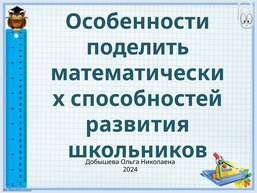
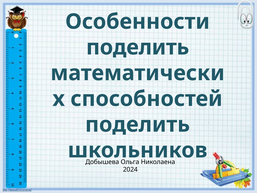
развития: развития -> поделить (138, 124)
